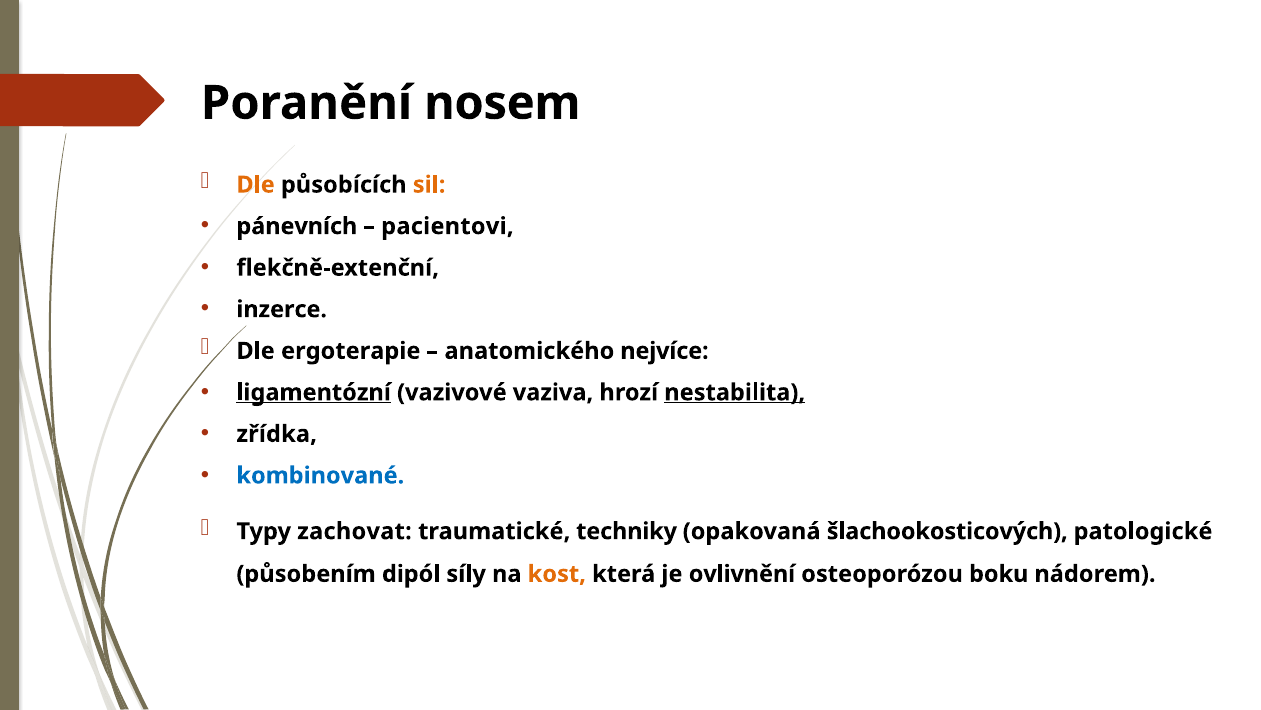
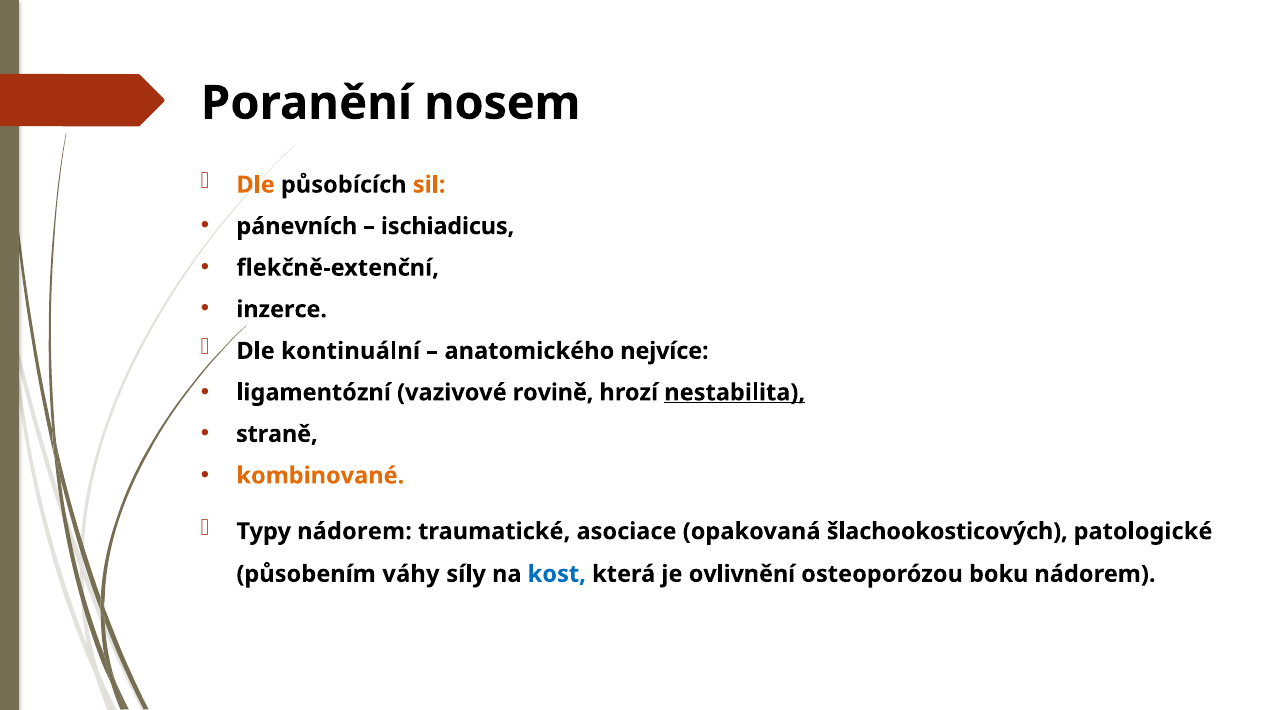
pacientovi: pacientovi -> ischiadicus (448, 226)
ergoterapie: ergoterapie -> kontinuální (351, 351)
ligamentózní underline: present -> none (314, 392)
vaziva: vaziva -> rovině (553, 392)
zřídka: zřídka -> straně (277, 434)
kombinované colour: blue -> orange (320, 475)
Typy zachovat: zachovat -> nádorem (354, 531)
techniky: techniky -> asociace (627, 531)
dipól: dipól -> váhy (411, 573)
kost colour: orange -> blue (557, 573)
